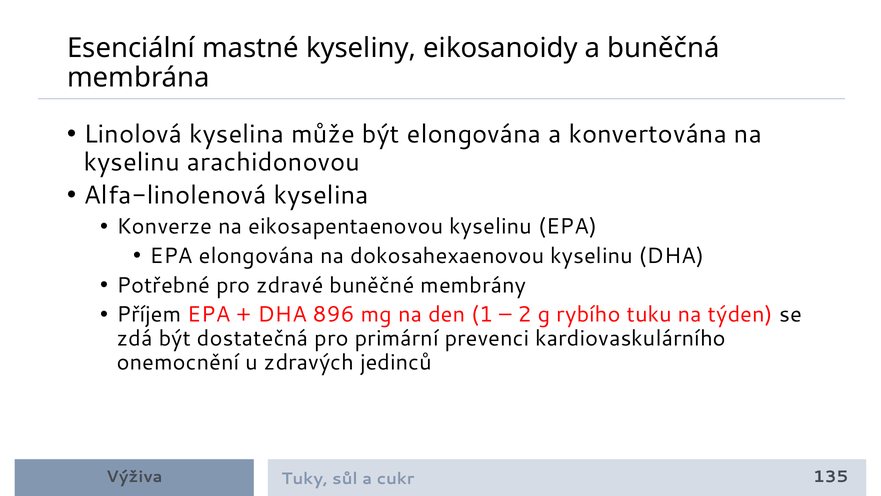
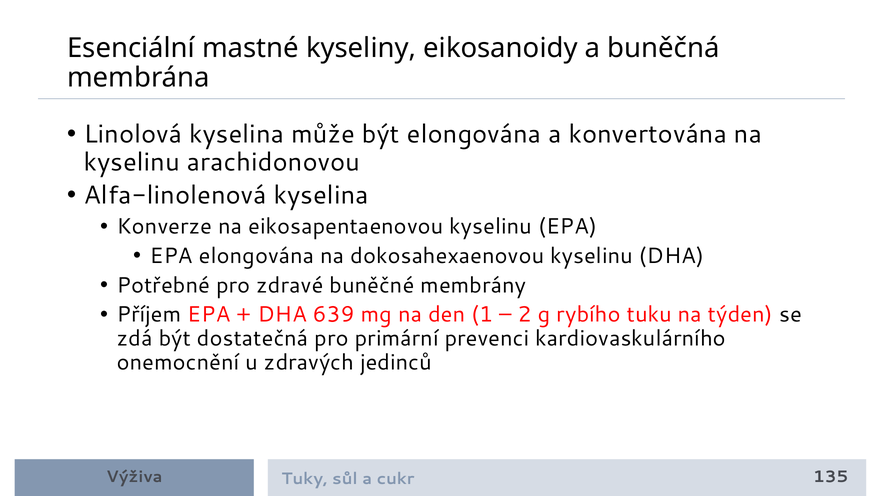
896: 896 -> 639 (334, 314)
